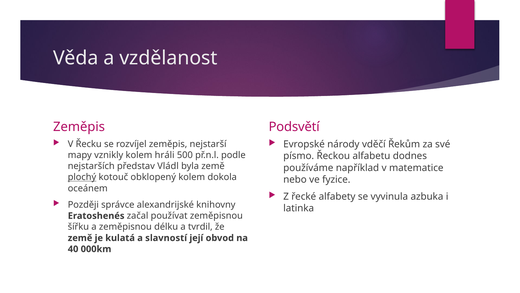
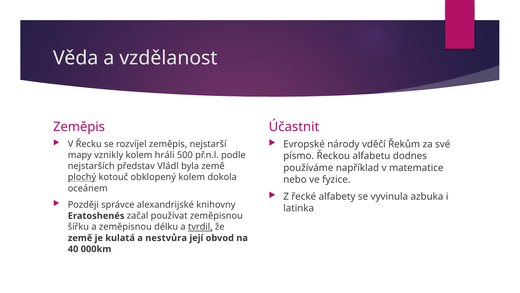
Podsvětí: Podsvětí -> Účastnit (294, 127)
tvrdil underline: none -> present (200, 227)
slavností: slavností -> nestvůra (166, 238)
